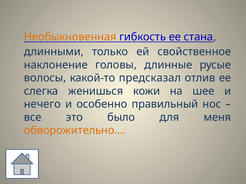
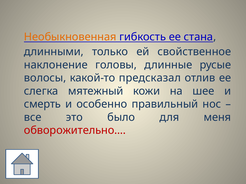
женишься: женишься -> мятежный (96, 91)
нечего: нечего -> смерть (42, 104)
обворожительно… colour: orange -> red (75, 131)
